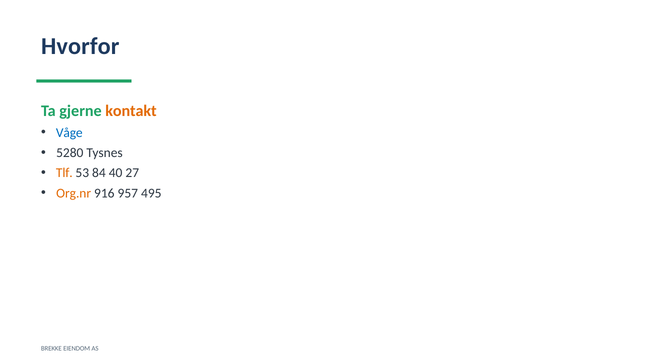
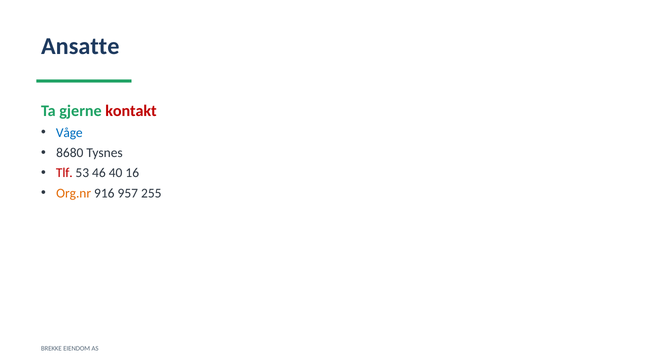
Hvorfor: Hvorfor -> Ansatte (80, 46)
kontakt colour: orange -> red (131, 111)
5280: 5280 -> 8680 (70, 153)
Tlf colour: orange -> red (64, 173)
84: 84 -> 46 (99, 173)
27: 27 -> 16 (132, 173)
495: 495 -> 255 (151, 193)
